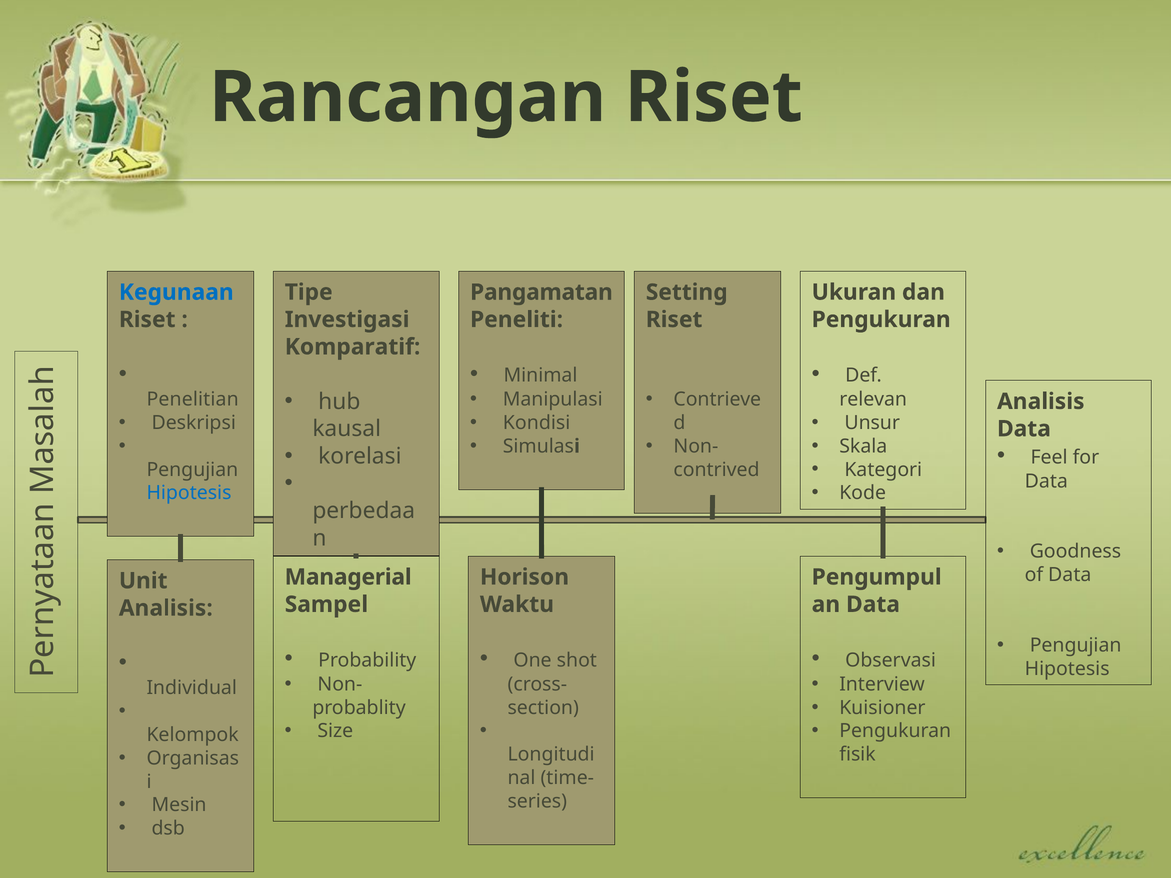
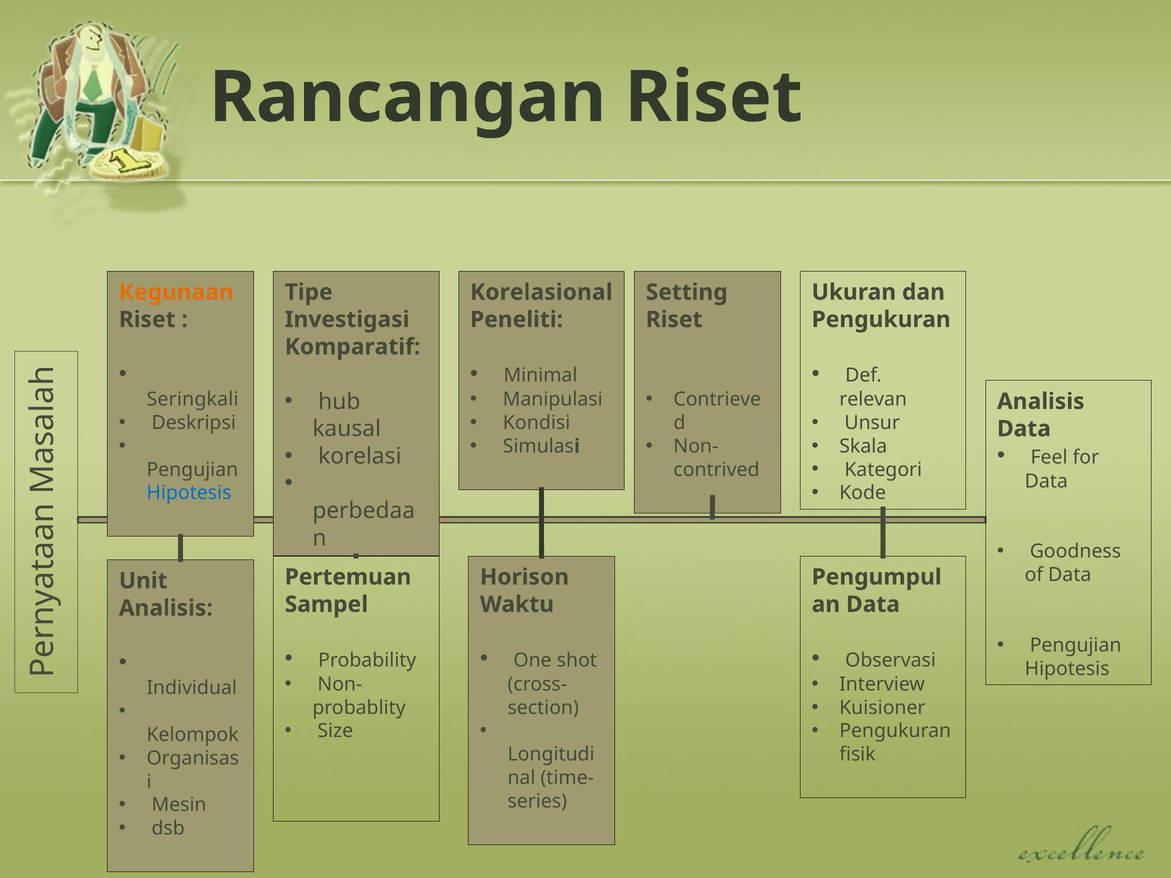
Kegunaan colour: blue -> orange (176, 292)
Pangamatan: Pangamatan -> Korelasional (541, 292)
Penelitian: Penelitian -> Seringkali (193, 399)
Managerial: Managerial -> Pertemuan (348, 577)
